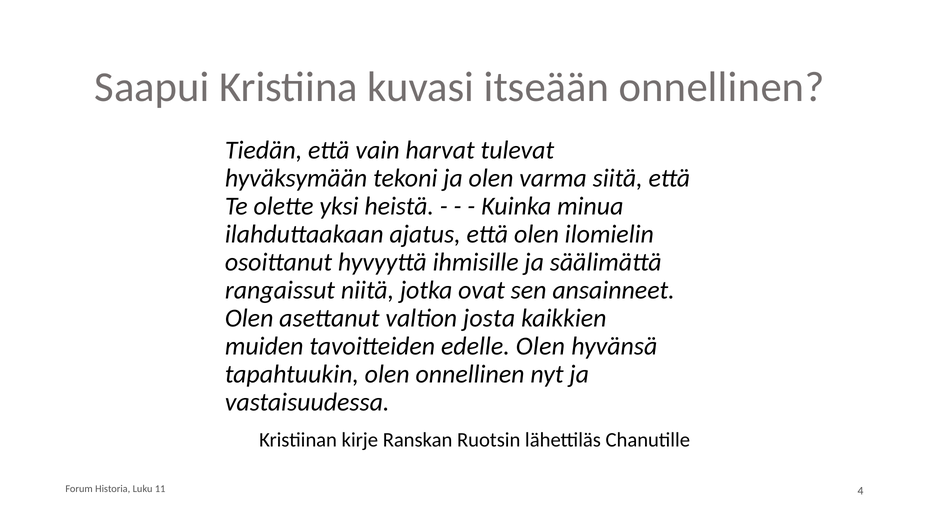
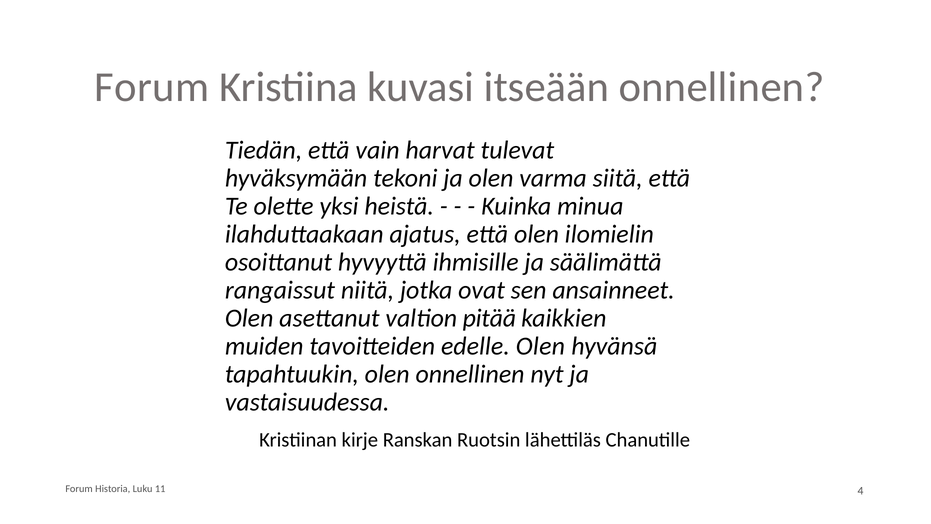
Saapui: Saapui -> Forum (152, 87)
josta: josta -> pitää (489, 318)
